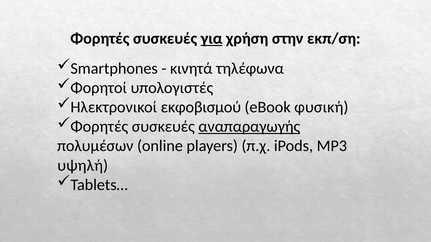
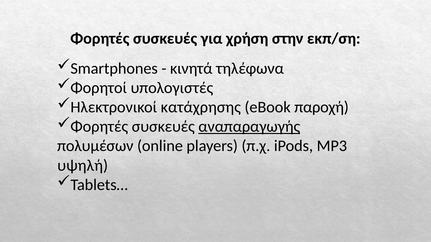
για underline: present -> none (212, 38)
εκφοβισμού: εκφοβισμού -> κατάχρησης (201, 107)
φυσική: φυσική -> παροχή (322, 107)
